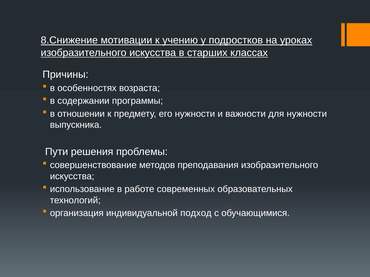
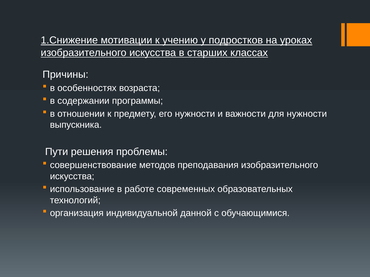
8.Снижение: 8.Снижение -> 1.Снижение (69, 40)
подход: подход -> данной (196, 214)
